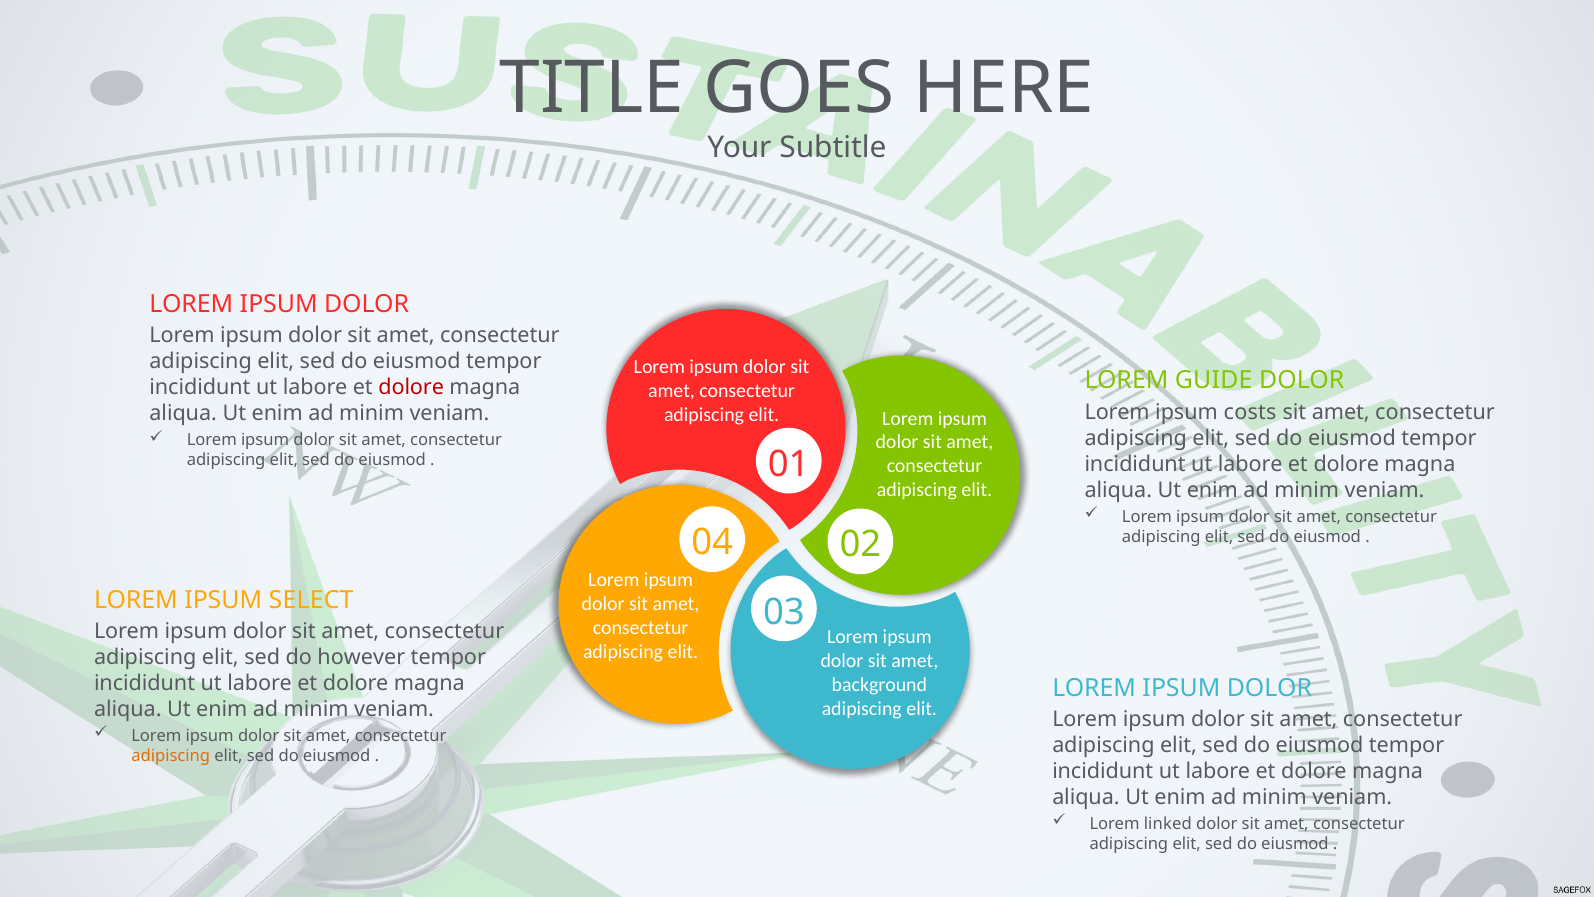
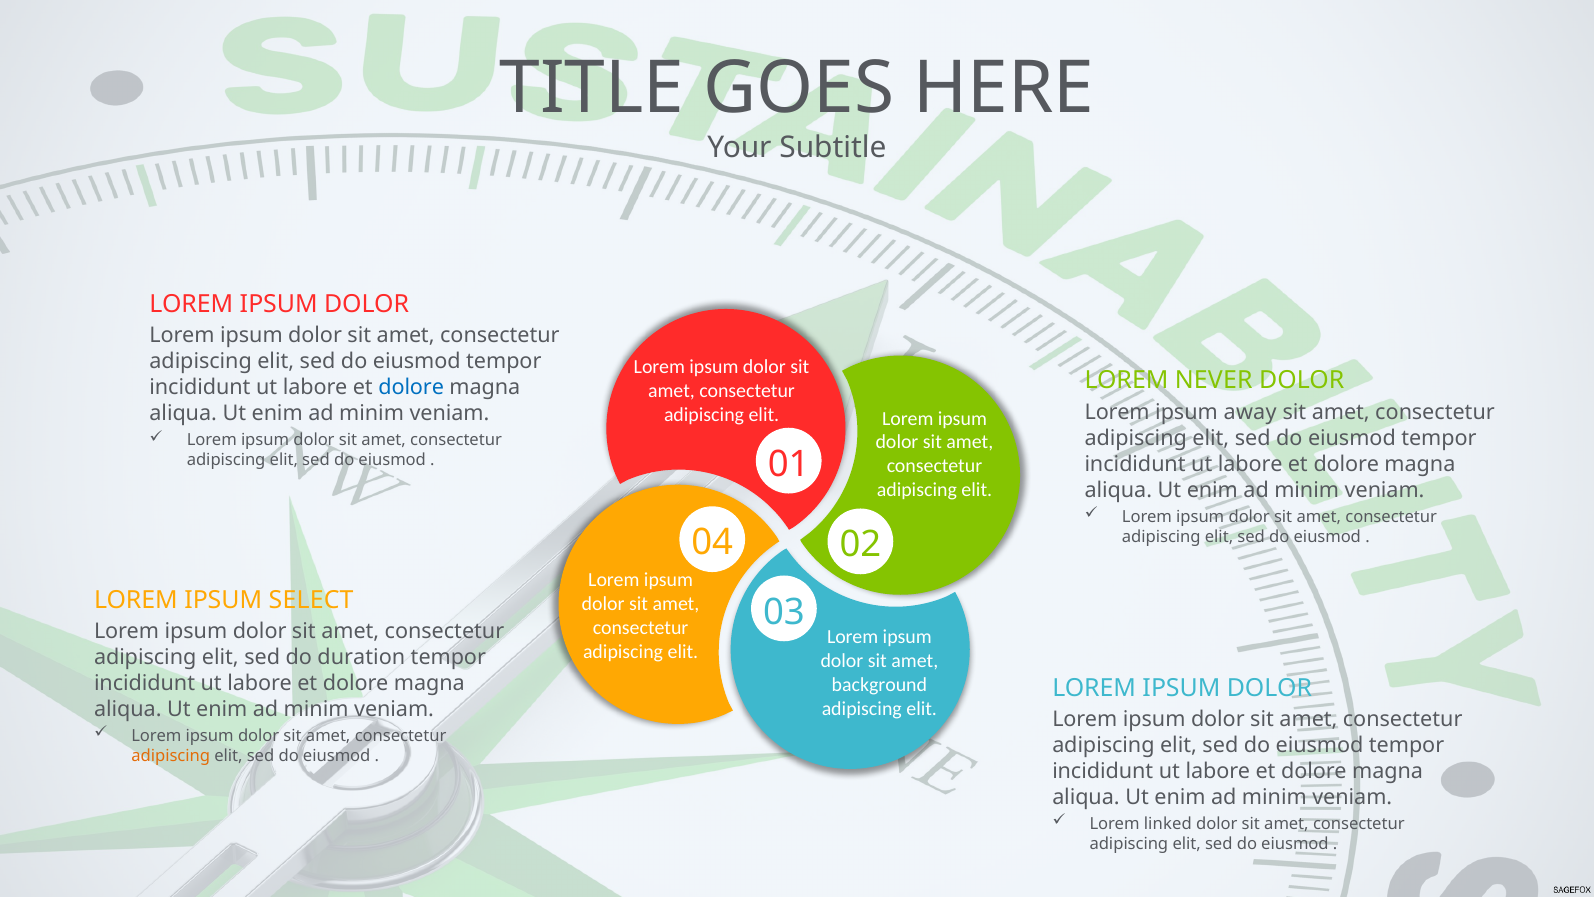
GUIDE: GUIDE -> NEVER (1214, 380)
dolore colour: red -> blue (411, 388)
costs: costs -> away (1250, 412)
however: however -> duration (361, 657)
